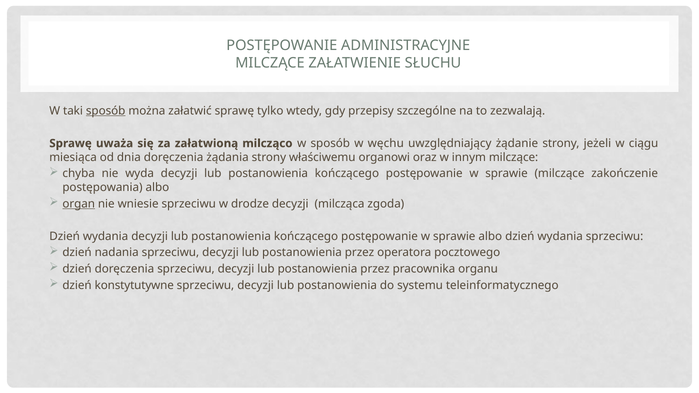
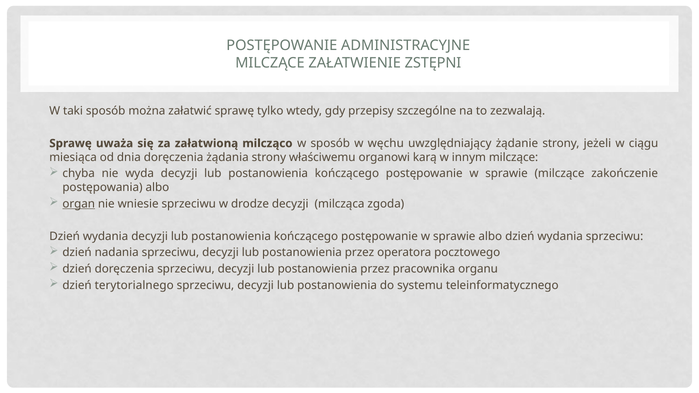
SŁUCHU: SŁUCHU -> ZSTĘPNI (433, 63)
sposób underline: present -> none (106, 111)
oraz: oraz -> karą (425, 157)
konstytutywne: konstytutywne -> terytorialnego (134, 285)
